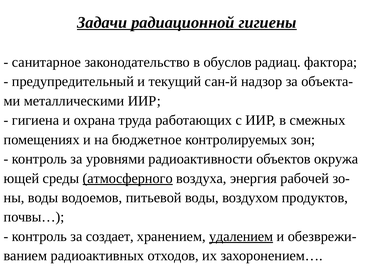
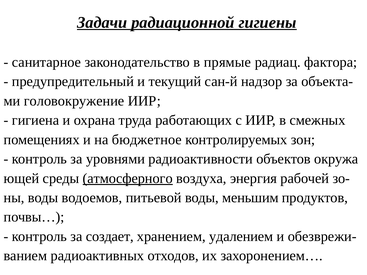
обуслов: обуслов -> прямые (227, 62)
металлическими: металлическими -> головокружение (74, 101)
воздухом: воздухом -> меньшим (250, 198)
удалением underline: present -> none (241, 237)
